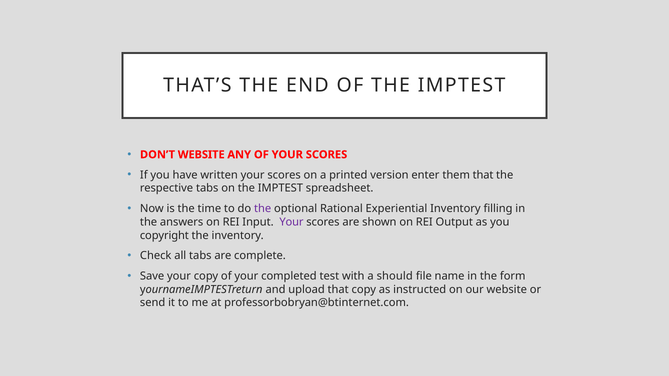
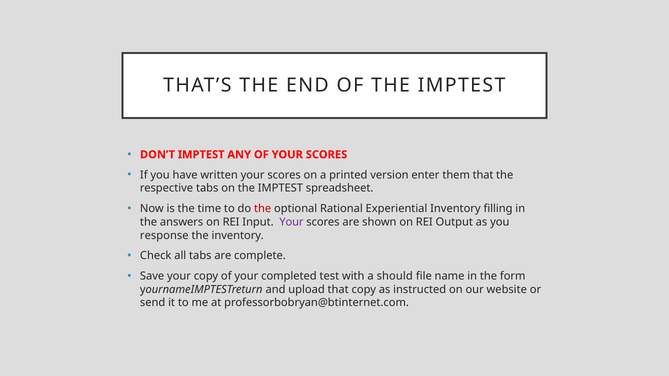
DON’T WEBSITE: WEBSITE -> IMPTEST (201, 155)
the colour: purple -> red (263, 209)
copyright: copyright -> response (164, 236)
